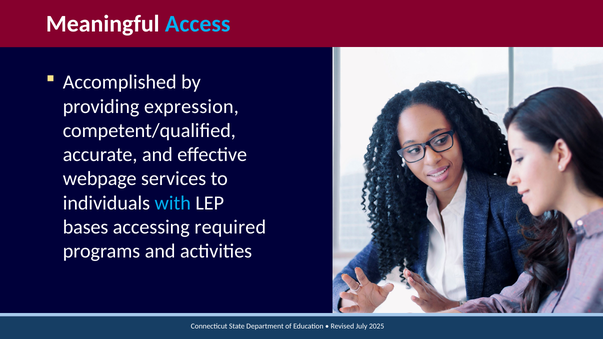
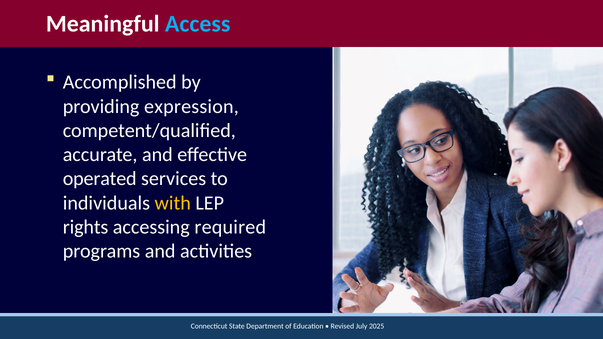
webpage: webpage -> operated (100, 179)
with colour: light blue -> yellow (173, 203)
bases: bases -> rights (86, 227)
